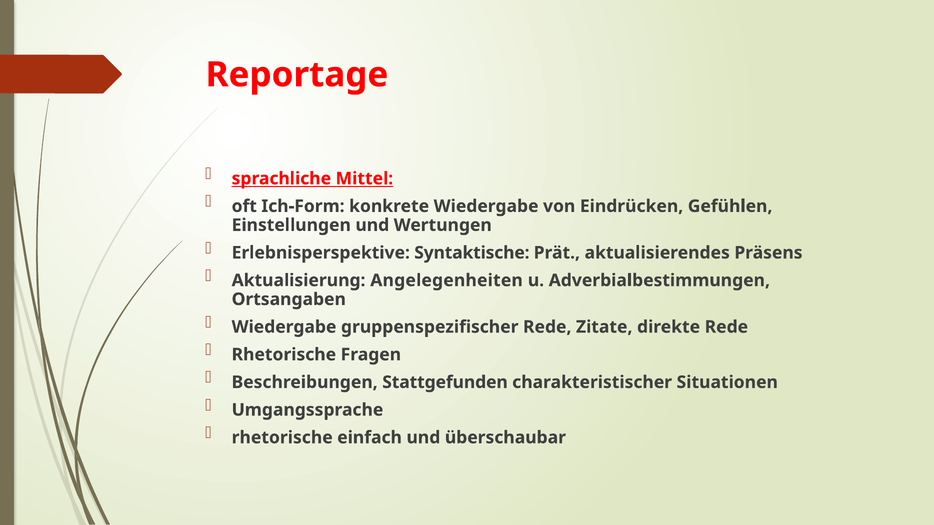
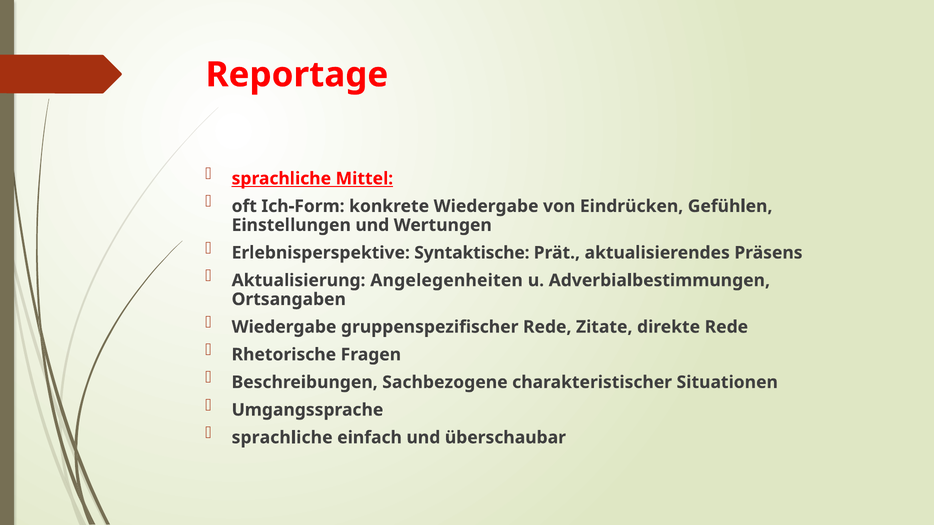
Stattgefunden: Stattgefunden -> Sachbezogene (445, 382)
rhetorische: rhetorische -> sprachliche (282, 438)
